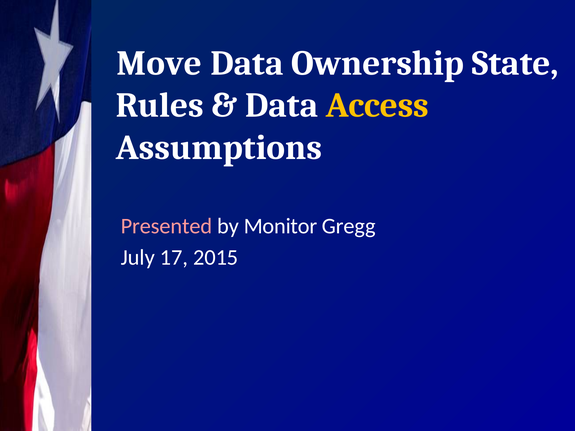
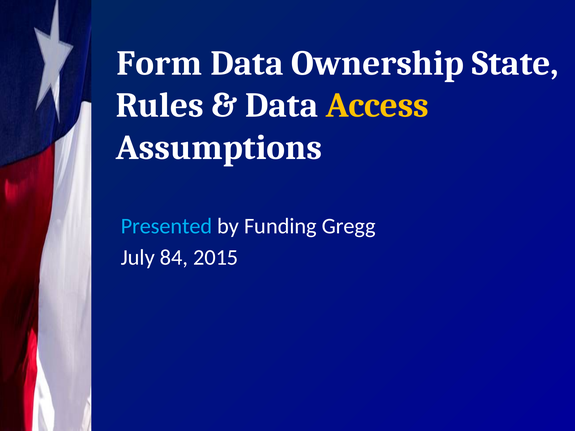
Move: Move -> Form (159, 63)
Presented colour: pink -> light blue (167, 226)
Monitor: Monitor -> Funding (280, 226)
17: 17 -> 84 (174, 258)
